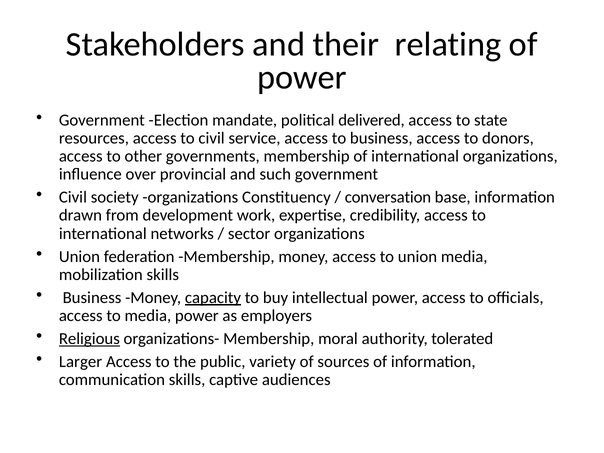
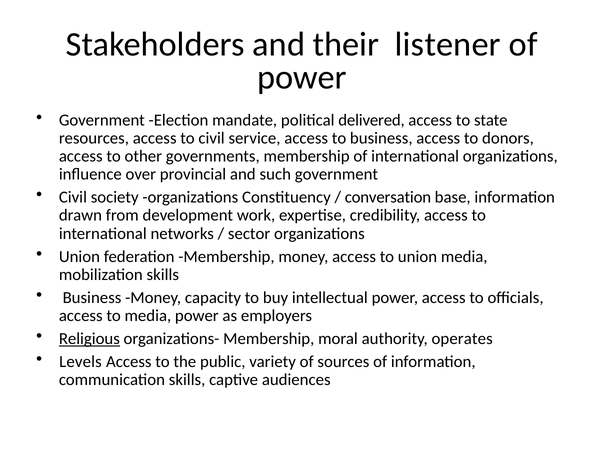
relating: relating -> listener (448, 45)
capacity underline: present -> none (213, 298)
tolerated: tolerated -> operates (462, 339)
Larger: Larger -> Levels (81, 362)
